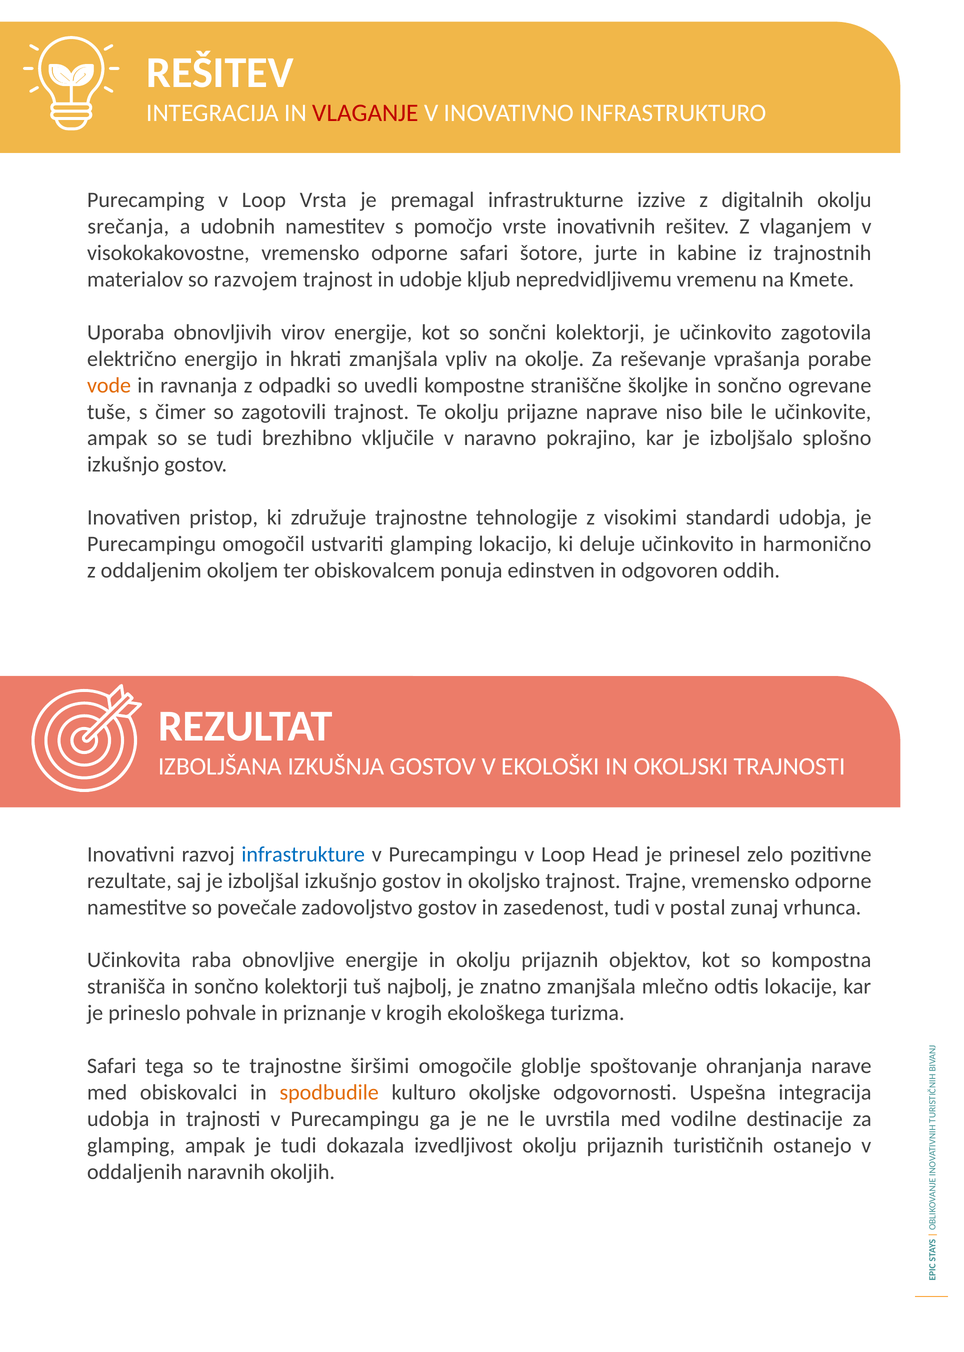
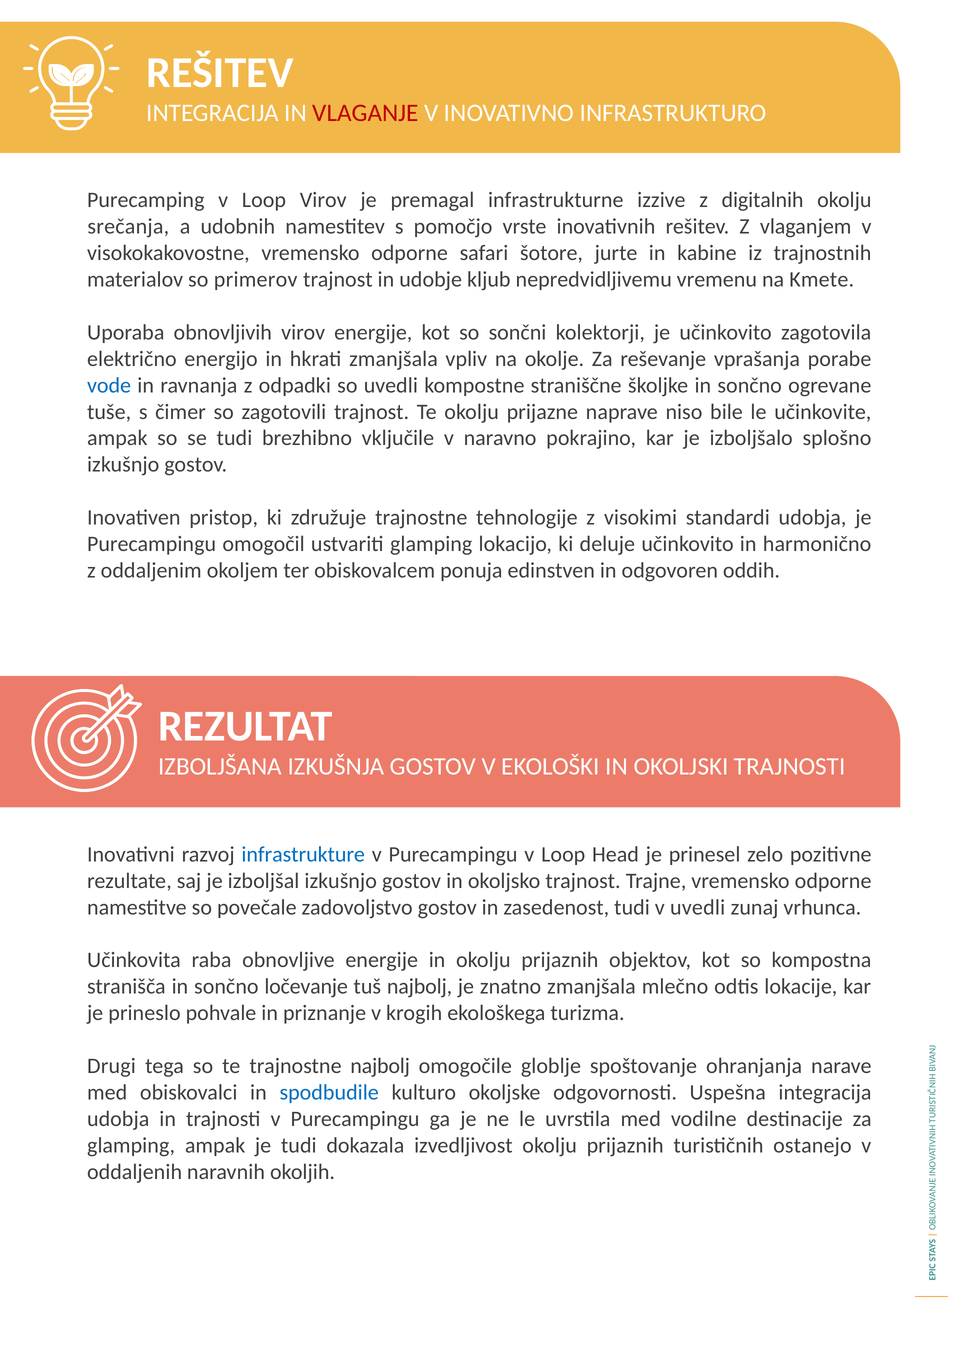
Loop Vrsta: Vrsta -> Virov (323, 200)
razvojem: razvojem -> primerov (256, 279)
vode colour: orange -> blue (109, 385)
v postal: postal -> uvedli (698, 907)
sončno kolektorji: kolektorji -> ločevanje (306, 987)
Safari: Safari -> Drugi (111, 1066)
trajnostne širšimi: širšimi -> najbolj (380, 1066)
spodbudile colour: orange -> blue (329, 1093)
